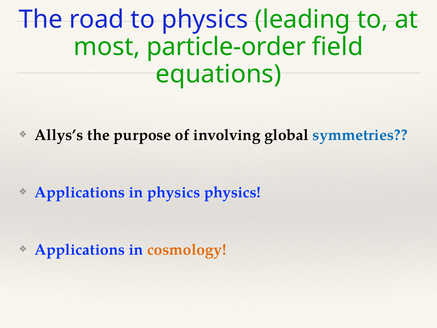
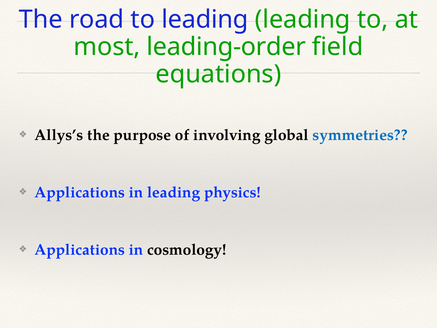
to physics: physics -> leading (205, 20)
particle-order: particle-order -> leading-order (226, 47)
in physics: physics -> leading (174, 192)
cosmology colour: orange -> black (187, 250)
